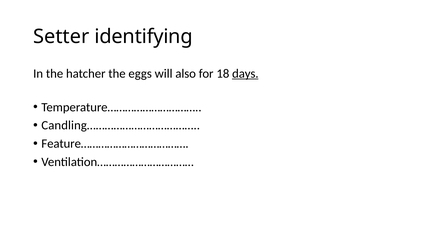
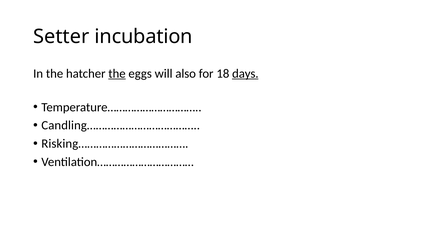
identifying: identifying -> incubation (144, 37)
the underline: none -> present (117, 74)
Feature………………………………: Feature……………………………… -> Risking……………………………… (115, 144)
